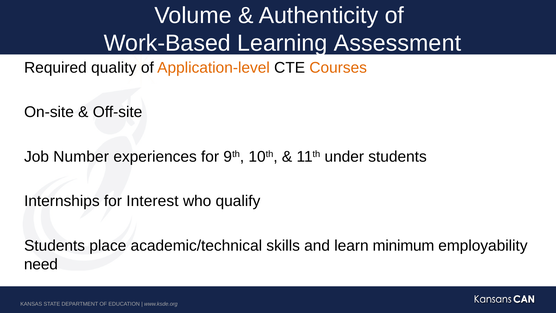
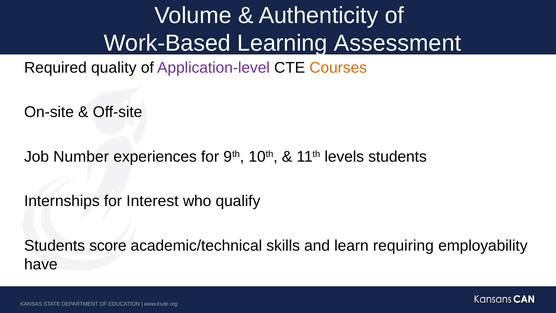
Application-level colour: orange -> purple (214, 68)
under: under -> levels (344, 157)
place: place -> score (108, 245)
minimum: minimum -> requiring (403, 245)
need: need -> have (41, 264)
